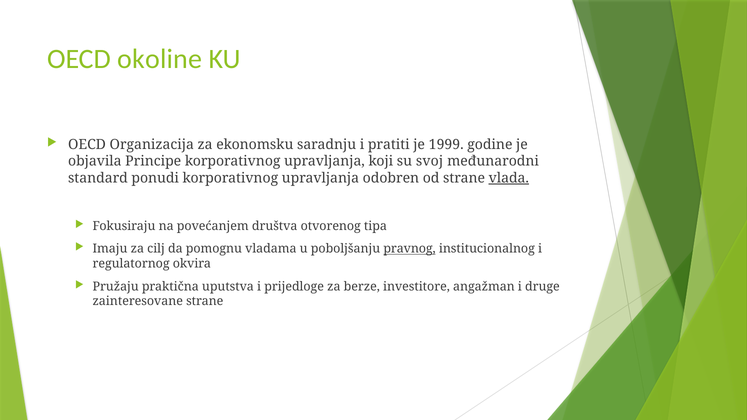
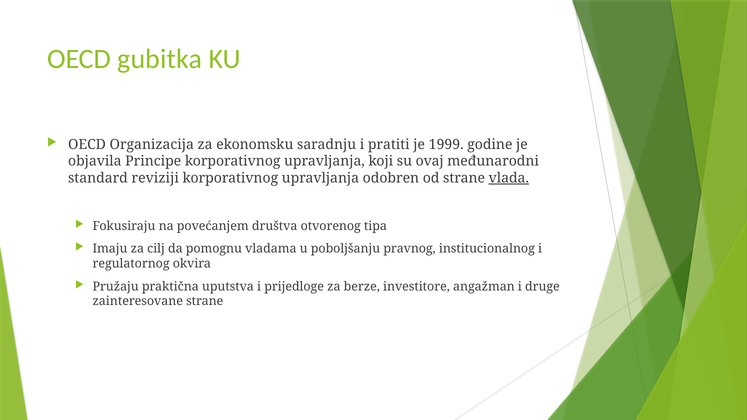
okoline: okoline -> gubitka (160, 59)
svoj: svoj -> ovaj (430, 161)
ponudi: ponudi -> reviziji (155, 178)
pravnog underline: present -> none (410, 249)
